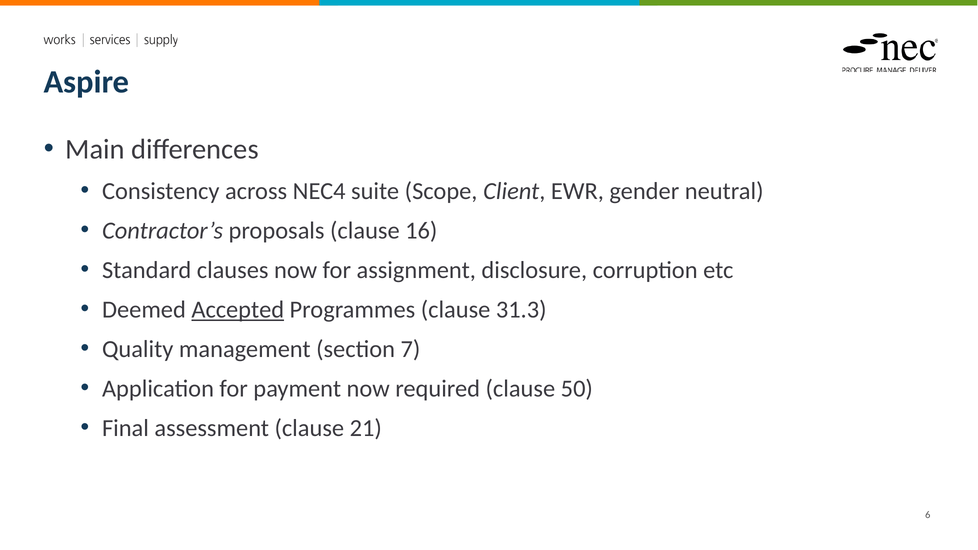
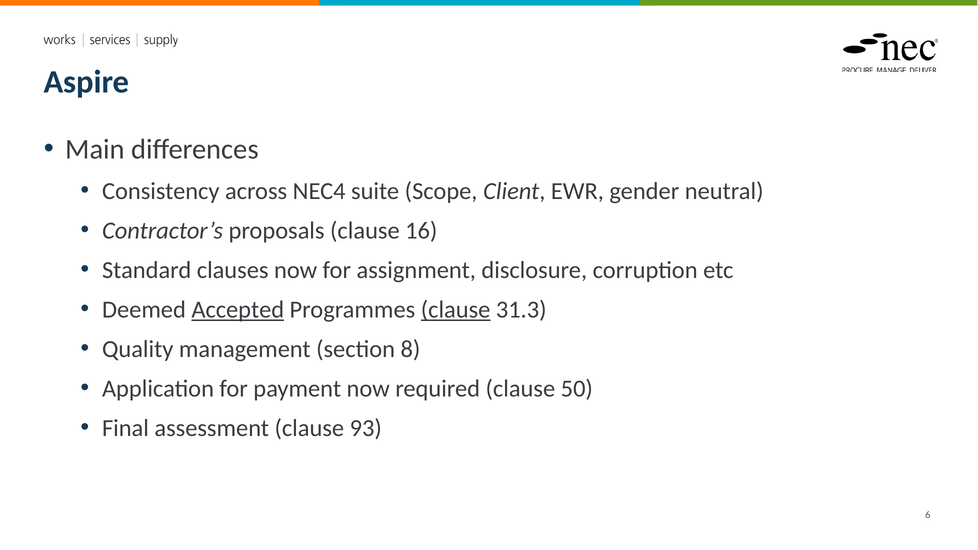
clause underline: none -> present (456, 310)
7: 7 -> 8 (410, 349)
21: 21 -> 93 (366, 428)
